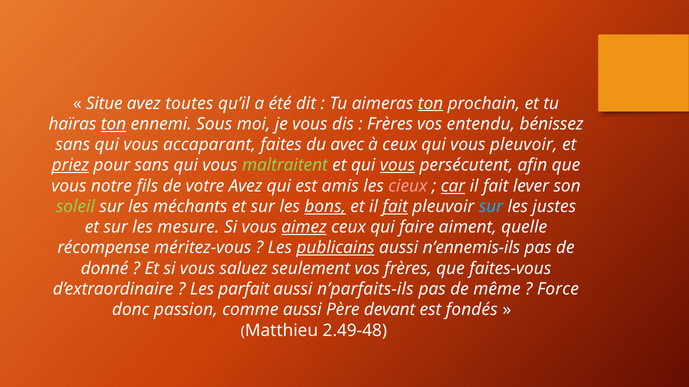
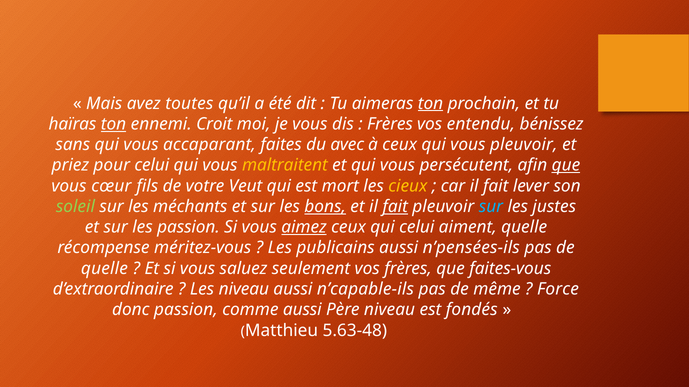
Situe: Situe -> Mais (104, 103)
Sous: Sous -> Croit (214, 124)
priez underline: present -> none (70, 165)
pour sans: sans -> celui (152, 165)
maltraitent colour: light green -> yellow (285, 165)
vous underline: present -> none (397, 165)
que underline: none -> present (566, 165)
notre: notre -> cœur (111, 186)
votre Avez: Avez -> Veut (245, 186)
amis: amis -> mort (340, 186)
cieux colour: pink -> yellow (408, 186)
car underline: present -> none (453, 186)
les mesure: mesure -> passion (188, 227)
qui faire: faire -> celui (417, 227)
publicains underline: present -> none (336, 248)
n’ennemis-ils: n’ennemis-ils -> n’pensées-ils (471, 248)
donné: donné -> quelle (104, 269)
Les parfait: parfait -> niveau (244, 290)
n’parfaits-ils: n’parfaits-ils -> n’capable-ils (365, 290)
Père devant: devant -> niveau (390, 310)
2.49-48: 2.49-48 -> 5.63-48 (355, 331)
